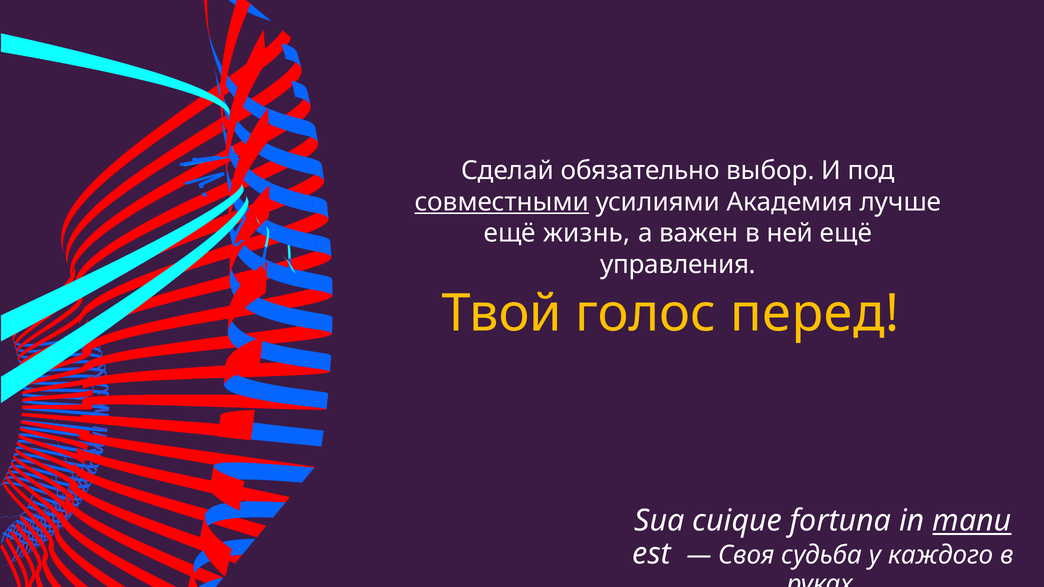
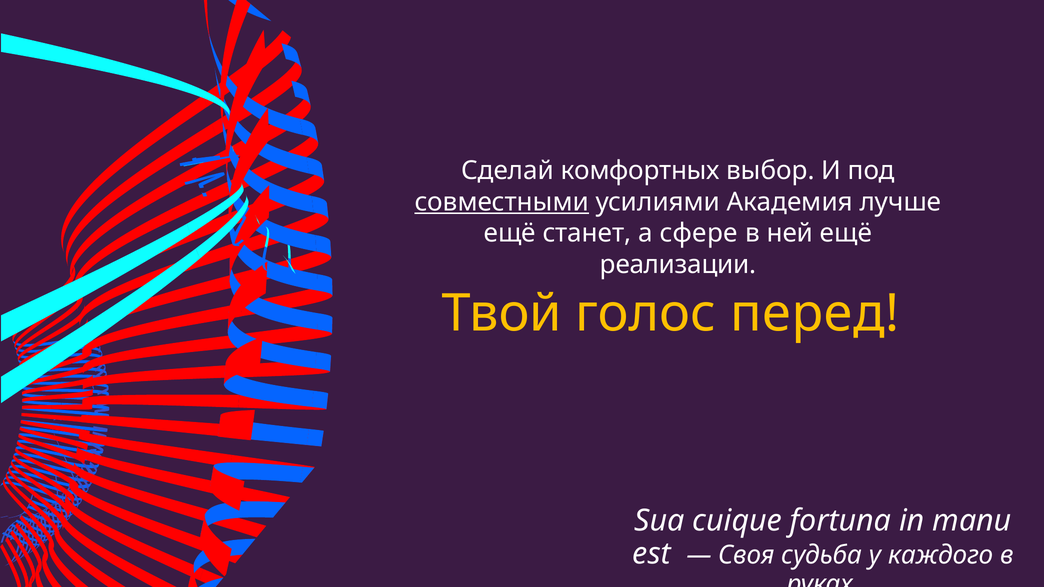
обязательно: обязательно -> комфортных (640, 171)
жизнь: жизнь -> станет (587, 233)
важен: важен -> сфере (699, 233)
управления: управления -> реализации (678, 265)
manu underline: present -> none (972, 521)
